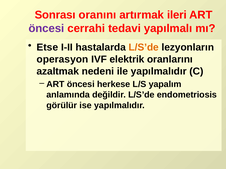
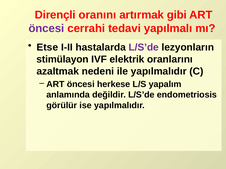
Sonrası: Sonrası -> Dirençli (55, 15)
ileri: ileri -> gibi (177, 15)
L/S’de colour: orange -> purple (144, 47)
operasyon: operasyon -> stimülayon (63, 59)
